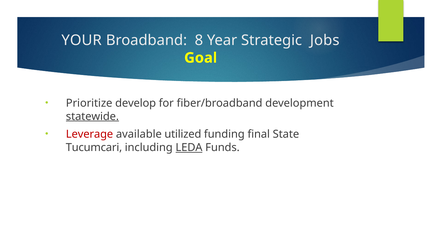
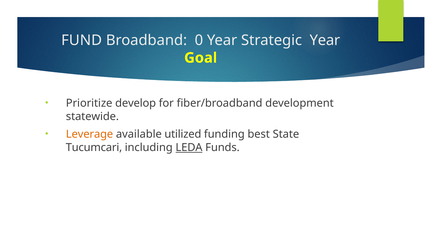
YOUR: YOUR -> FUND (82, 40)
8: 8 -> 0 (199, 40)
Strategic Jobs: Jobs -> Year (325, 40)
statewide underline: present -> none (92, 117)
Leverage colour: red -> orange (90, 135)
final: final -> best (259, 135)
